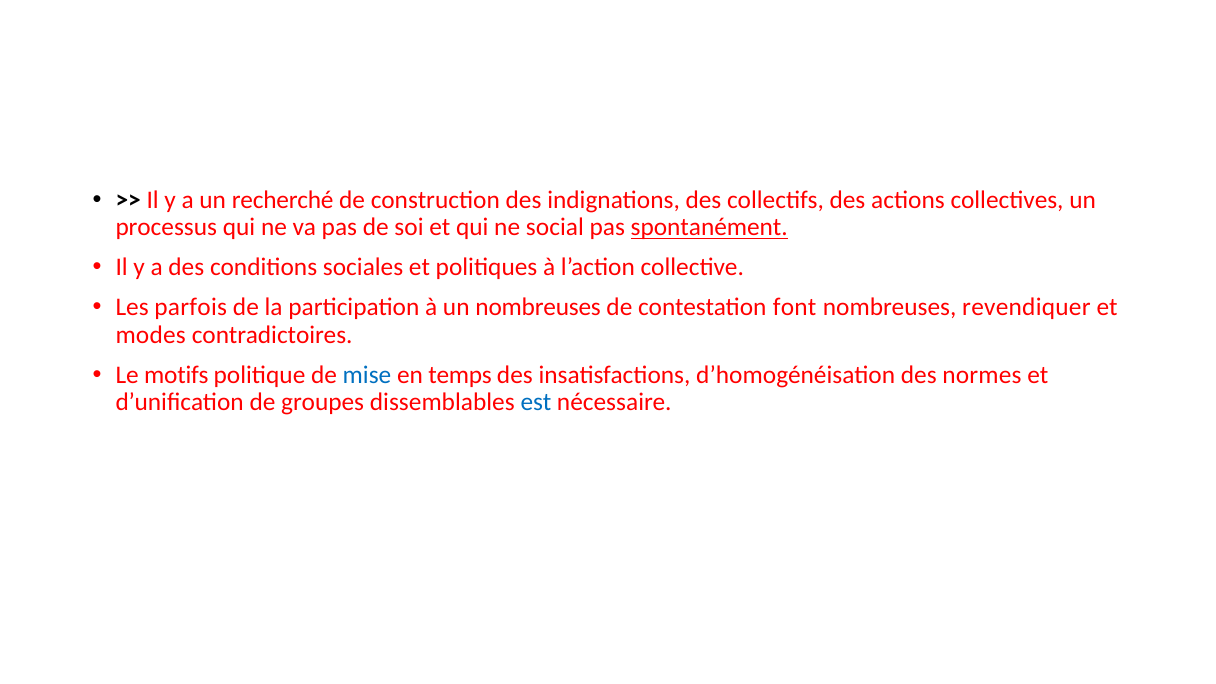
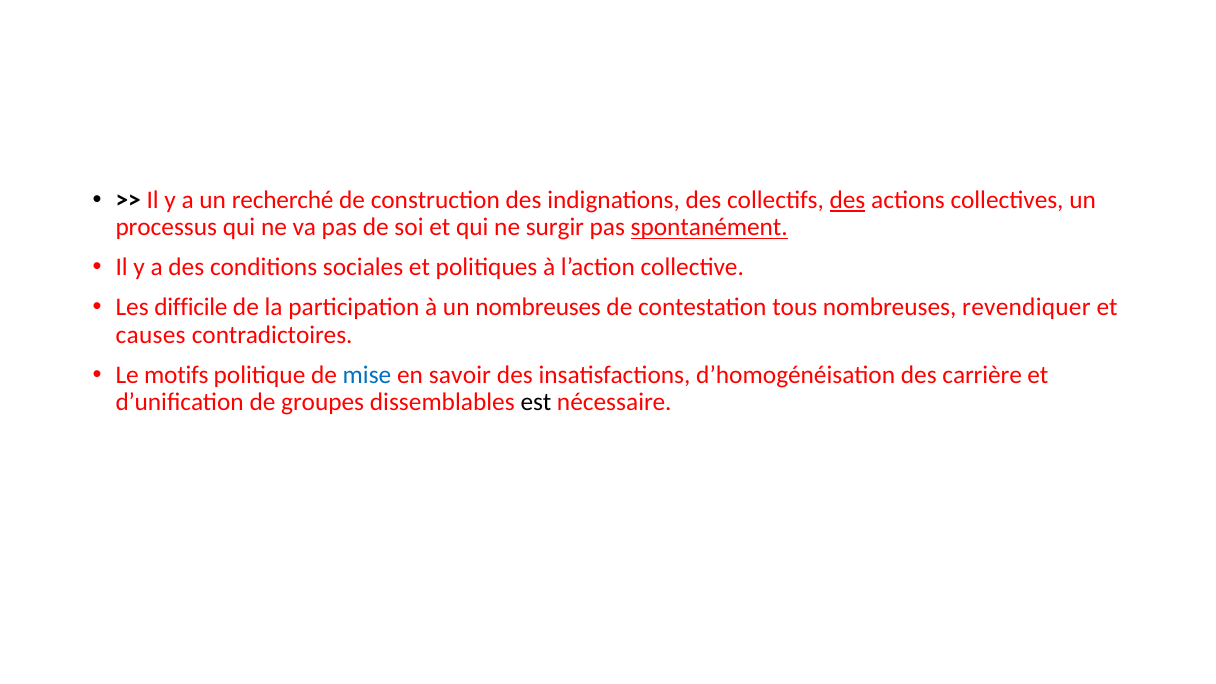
des underline: none -> present (847, 200)
social: social -> surgir (555, 228)
parfois: parfois -> difficile (191, 308)
font: font -> tous (795, 308)
modes: modes -> causes (151, 335)
temps: temps -> savoir (460, 375)
normes: normes -> carrière (982, 375)
est colour: blue -> black (536, 402)
